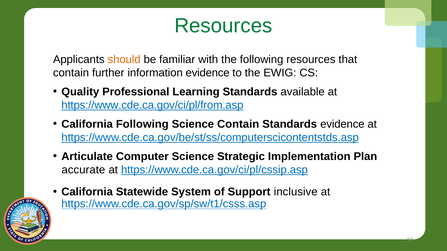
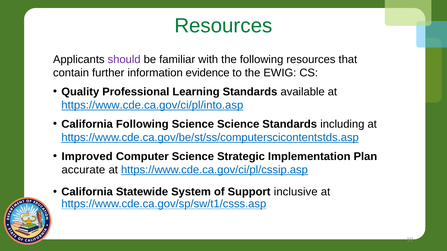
should colour: orange -> purple (124, 59)
https://www.cde.ca.gov/ci/pl/from.asp: https://www.cde.ca.gov/ci/pl/from.asp -> https://www.cde.ca.gov/ci/pl/into.asp (152, 105)
Science Contain: Contain -> Science (238, 124)
Standards evidence: evidence -> including (342, 124)
Articulate: Articulate -> Improved (87, 157)
